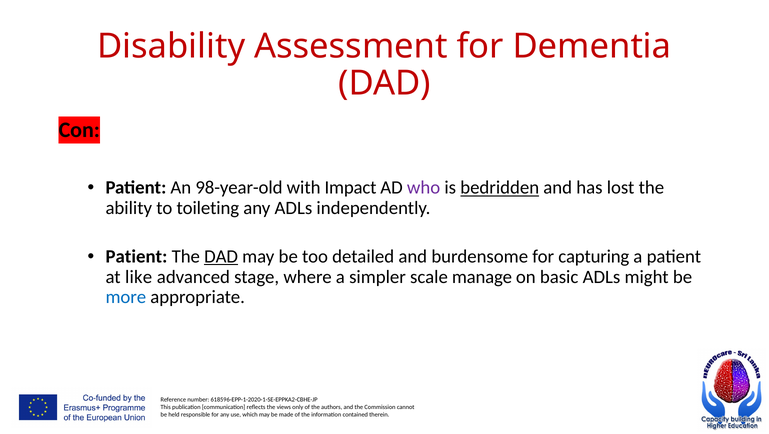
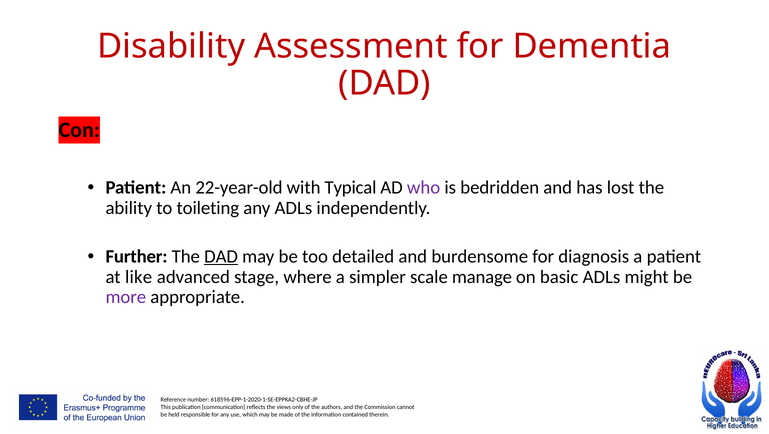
98-year-old: 98-year-old -> 22-year-old (239, 188)
Impact: Impact -> Typical (351, 188)
bedridden underline: present -> none (500, 188)
Patient: Patient -> Further (137, 256)
capturing: capturing -> diagnosis (594, 256)
more colour: blue -> purple (126, 297)
